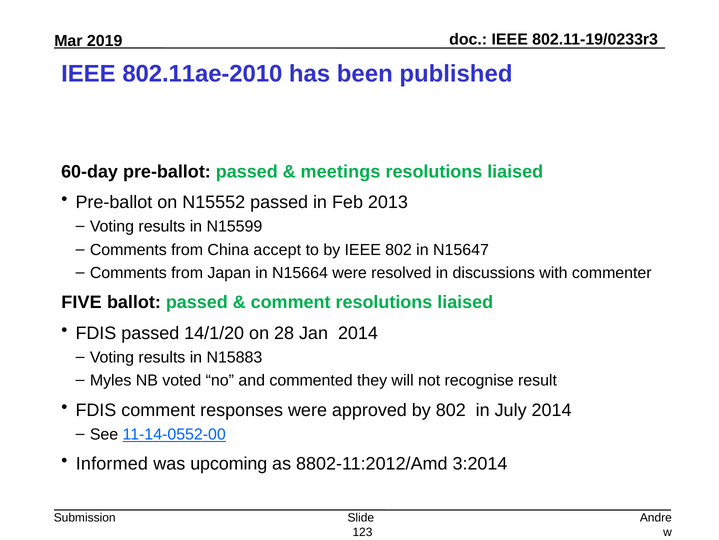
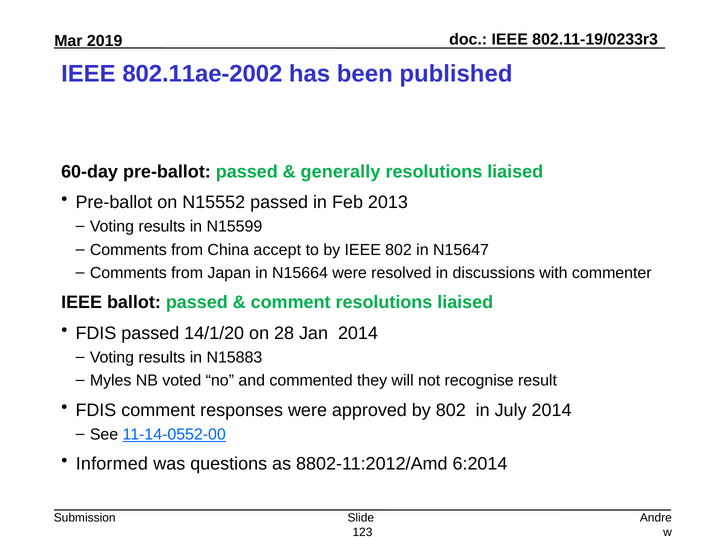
802.11ae-2010: 802.11ae-2010 -> 802.11ae-2002 (202, 74)
meetings: meetings -> generally (341, 171)
FIVE: FIVE -> IEEE (82, 302)
upcoming: upcoming -> questions (229, 463)
3:2014: 3:2014 -> 6:2014 (480, 463)
